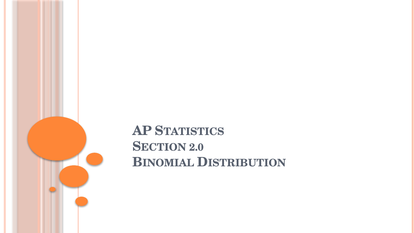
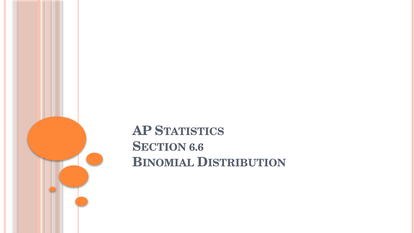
2.0: 2.0 -> 6.6 (196, 147)
